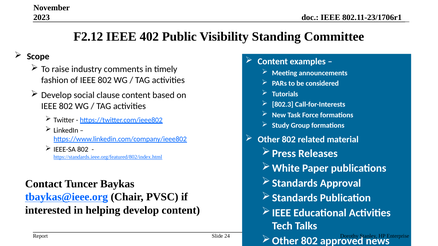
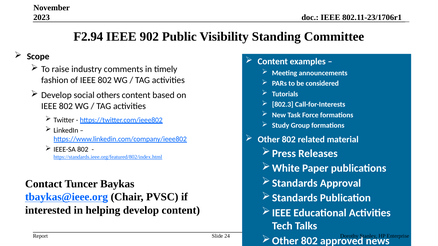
F2.12: F2.12 -> F2.94 (88, 37)
402: 402 -> 902 (149, 37)
clause: clause -> others (108, 95)
